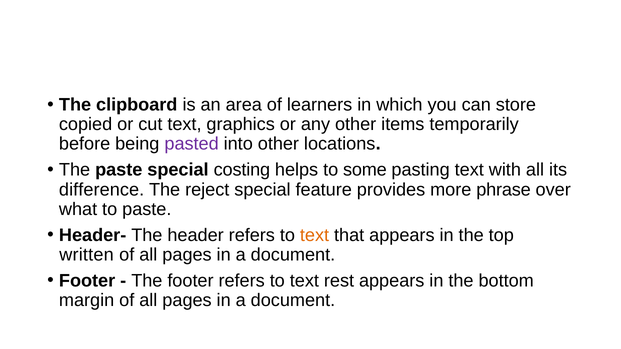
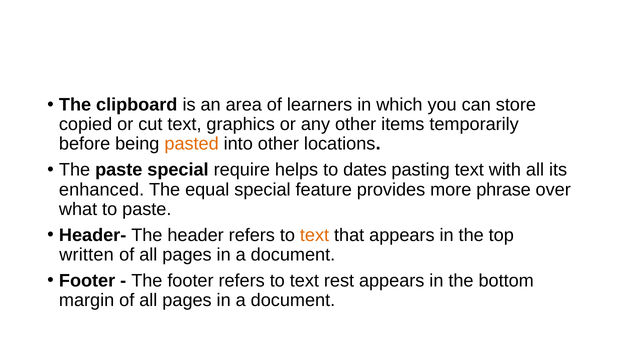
pasted colour: purple -> orange (192, 144)
costing: costing -> require (242, 170)
some: some -> dates (365, 170)
difference: difference -> enhanced (102, 190)
reject: reject -> equal (207, 190)
